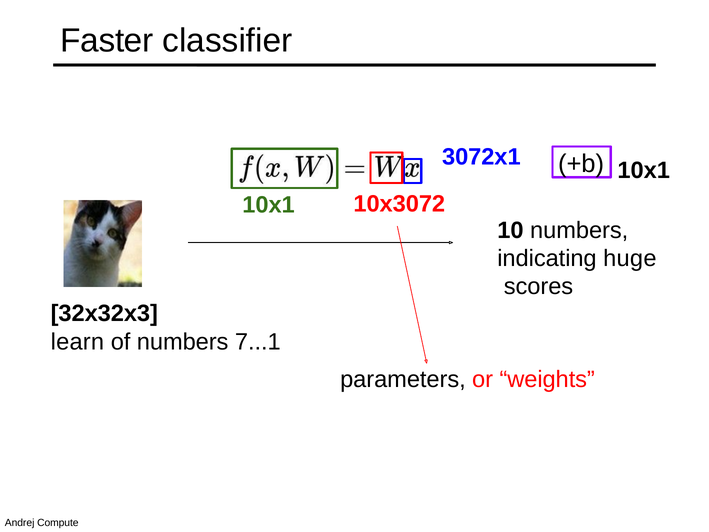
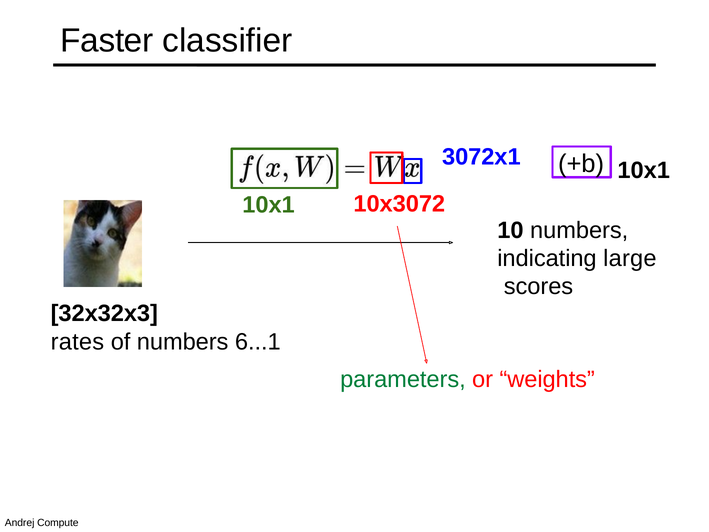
huge: huge -> large (630, 258)
learn: learn -> rates (77, 342)
7...1: 7...1 -> 6...1 (258, 342)
parameters colour: black -> green (403, 379)
